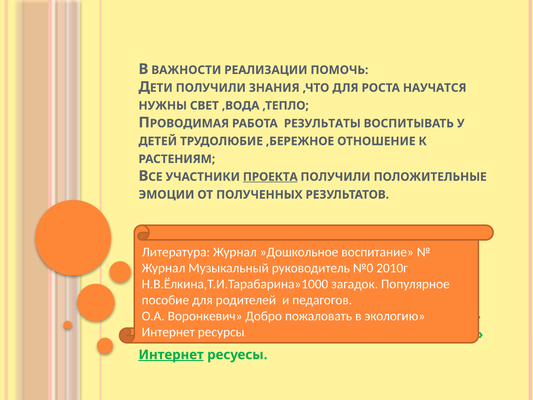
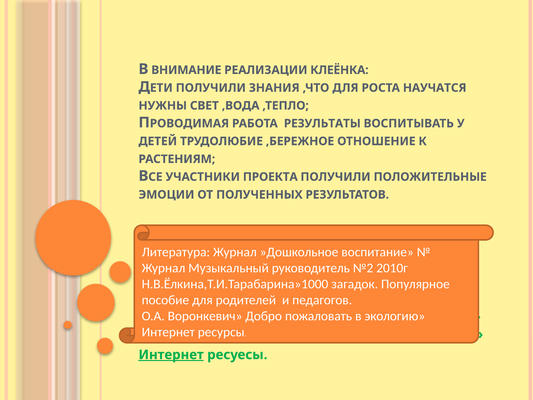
ВАЖНОСТИ: ВАЖНОСТИ -> ВНИМАНИЕ (186, 70)
ПОМОЧЬ: ПОМОЧЬ -> КЛЕЁНКА (339, 70)
ПРОЕКТА underline: present -> none (270, 177)
№0: №0 -> №2 (363, 268)
